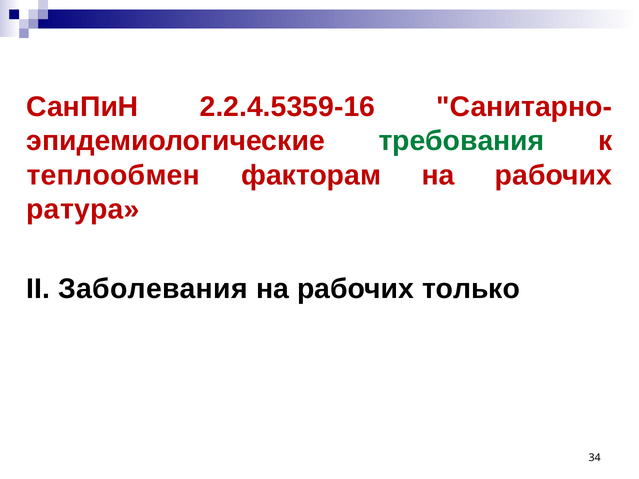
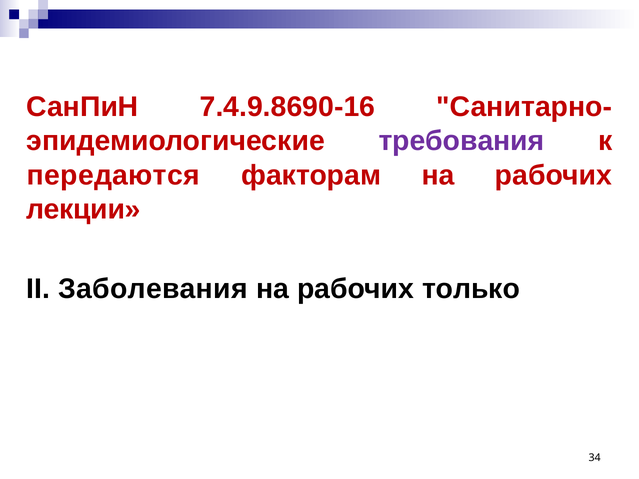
2.2.4.5359-16: 2.2.4.5359-16 -> 7.4.9.8690-16 (287, 107)
требования colour: green -> purple (461, 141)
теплообмен: теплообмен -> передаются (113, 175)
ратура: ратура -> лекции (83, 209)
